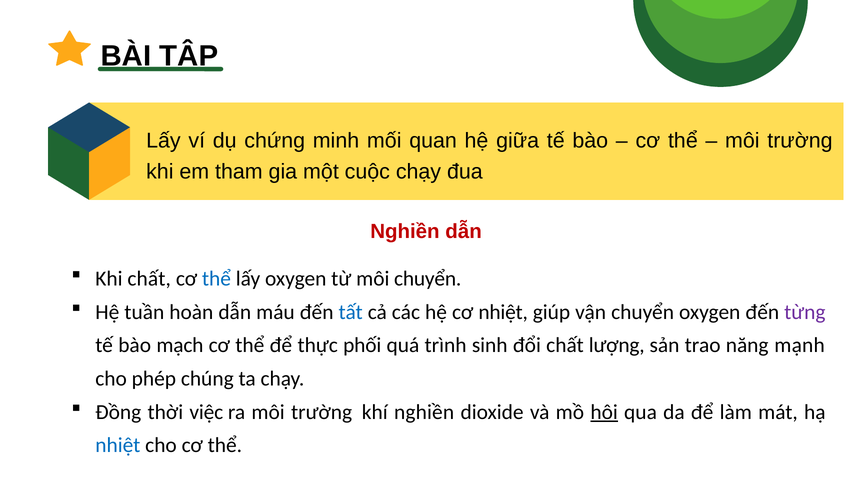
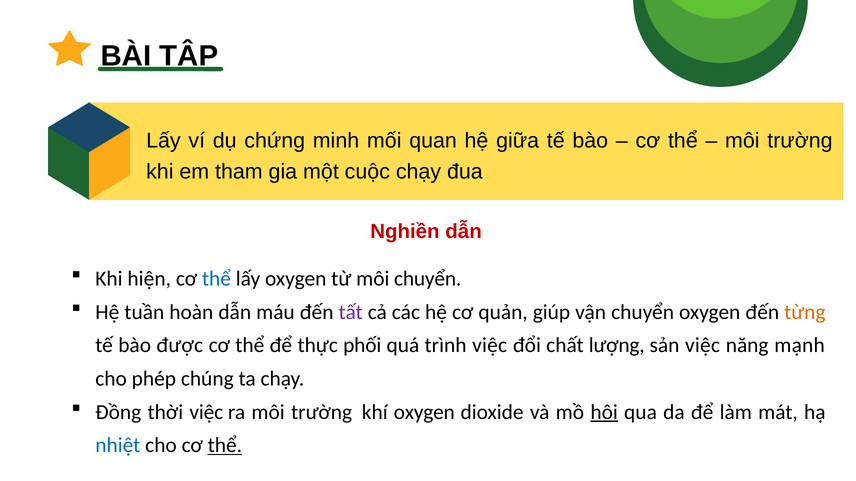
Khi chất: chất -> hiện (149, 279)
tất colour: blue -> purple (351, 312)
cơ nhiệt: nhiệt -> quản (503, 312)
từng colour: purple -> orange (805, 312)
mạch: mạch -> được (180, 346)
trình sinh: sinh -> việc (490, 346)
sản trao: trao -> việc (702, 346)
khí nghiền: nghiền -> oxygen (424, 412)
thể underline: none -> present (225, 446)
